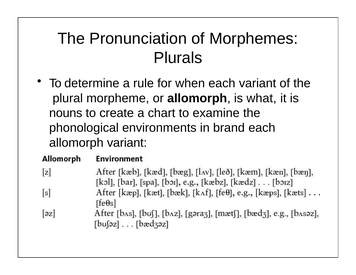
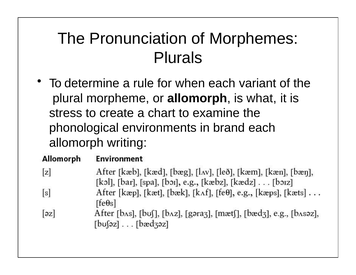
nouns: nouns -> stress (66, 113)
allomorph variant: variant -> writing (127, 143)
